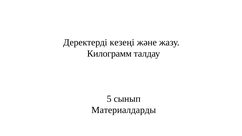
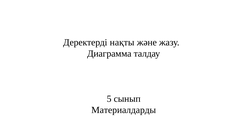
кезеңі: кезеңі -> нақты (122, 42)
Килограмм: Килограмм -> Диаграмма (109, 54)
